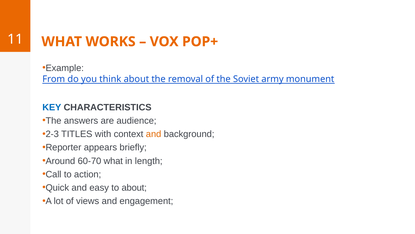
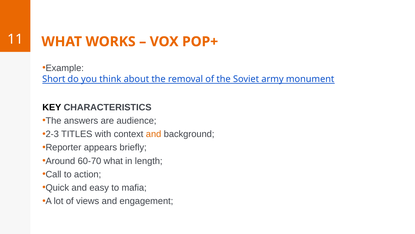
From: From -> Short (54, 79)
KEY colour: blue -> black (52, 107)
to about: about -> mafia (134, 187)
